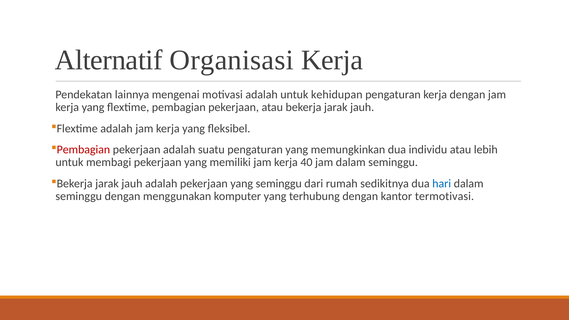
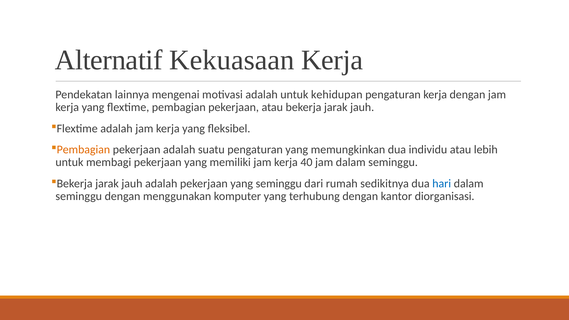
Organisasi: Organisasi -> Kekuasaan (232, 60)
Pembagian colour: red -> orange (83, 150)
termotivasi: termotivasi -> diorganisasi (445, 196)
